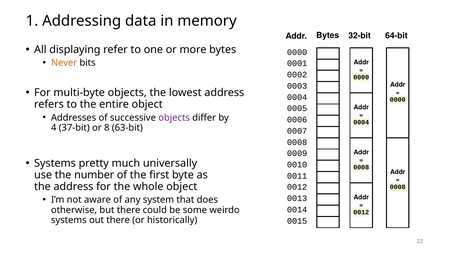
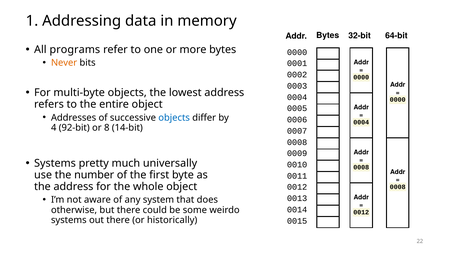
displaying: displaying -> programs (75, 50)
objects colour: purple -> blue (174, 117)
37-bit: 37-bit -> 92-bit (74, 127)
63-bit: 63-bit -> 14-bit (127, 127)
